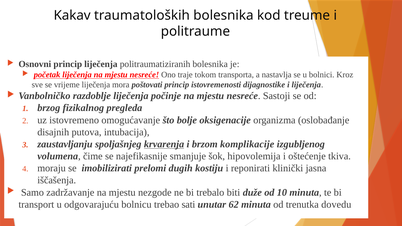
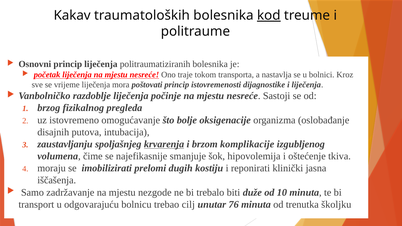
kod underline: none -> present (269, 15)
sati: sati -> cilj (188, 205)
62: 62 -> 76 (234, 205)
dovedu: dovedu -> školjku (336, 205)
